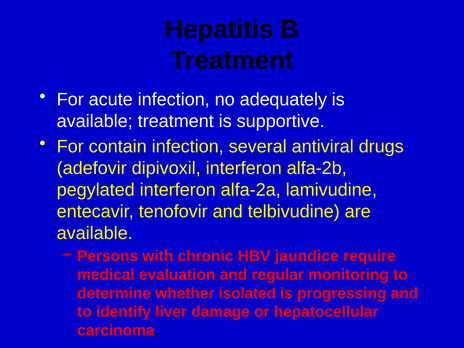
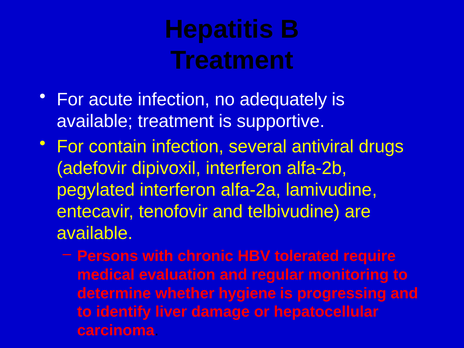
jaundice: jaundice -> tolerated (307, 256)
isolated: isolated -> hygiene (247, 293)
